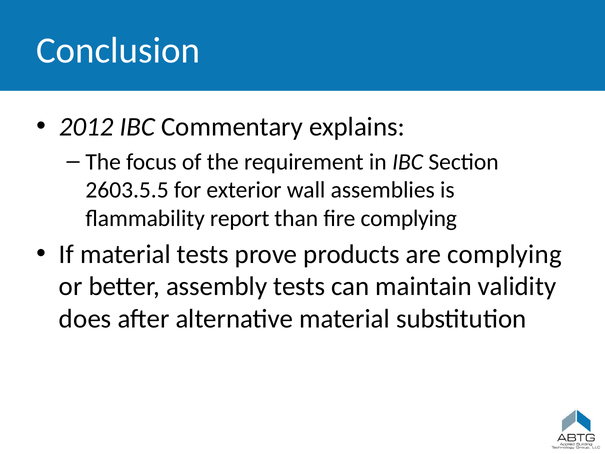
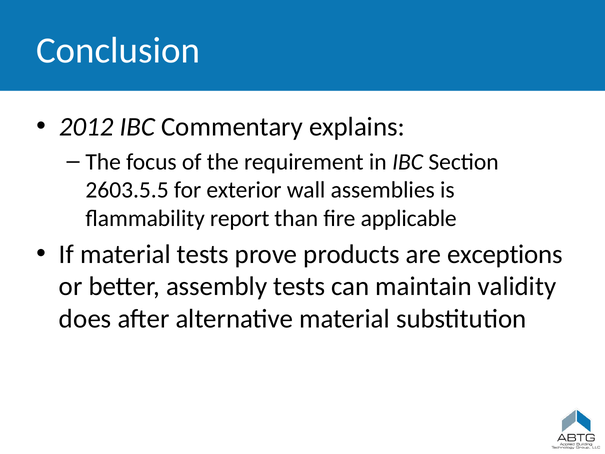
fire complying: complying -> applicable (409, 218)
are complying: complying -> exceptions (505, 254)
